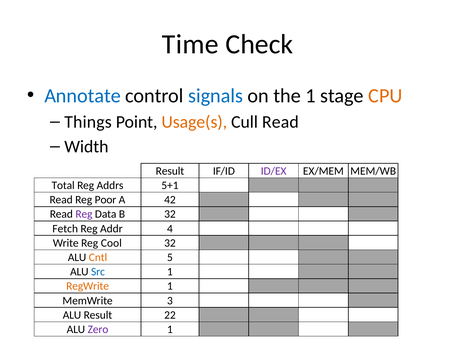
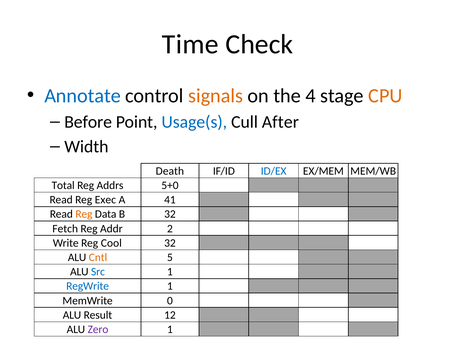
signals colour: blue -> orange (216, 95)
the 1: 1 -> 4 (311, 95)
Things: Things -> Before (88, 122)
Usage(s colour: orange -> blue (194, 122)
Cull Read: Read -> After (280, 122)
Result: Result -> Death (170, 171)
ID/EX colour: purple -> blue (274, 171)
5+1: 5+1 -> 5+0 (170, 185)
Poor: Poor -> Exec (105, 199)
42: 42 -> 41 (170, 199)
Reg colour: purple -> orange (84, 214)
4: 4 -> 2 (170, 228)
RegWrite colour: orange -> blue (88, 286)
3: 3 -> 0 (170, 300)
22: 22 -> 12 (170, 314)
